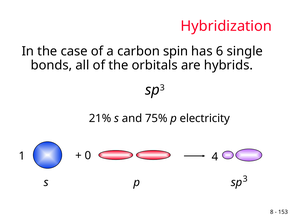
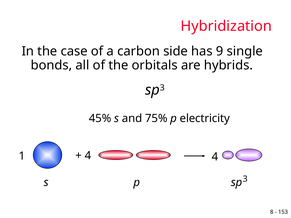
spin: spin -> side (176, 51)
6: 6 -> 9 (220, 51)
21%: 21% -> 45% (100, 119)
0: 0 -> 4 (88, 156)
